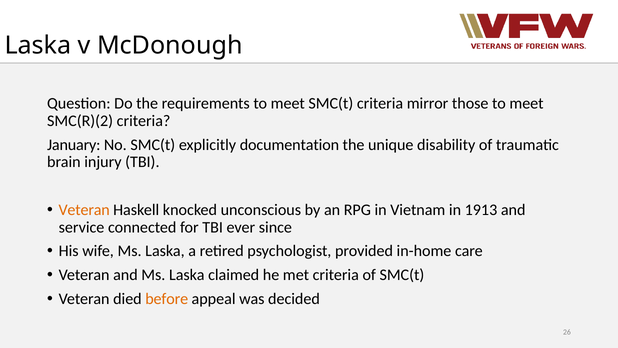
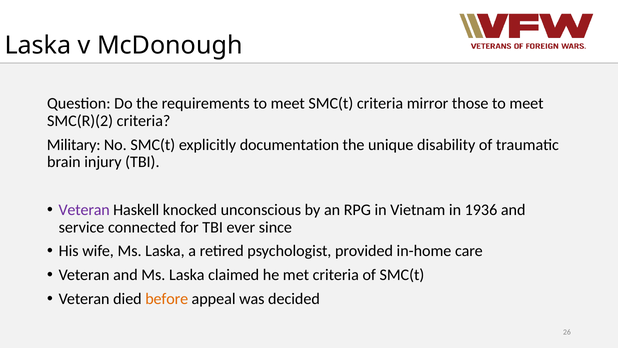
January: January -> Military (74, 145)
Veteran colour: orange -> purple (84, 210)
1913: 1913 -> 1936 (481, 210)
